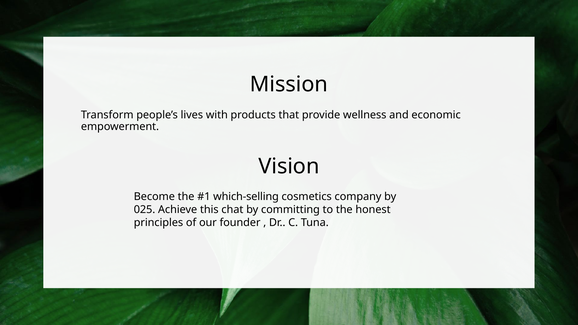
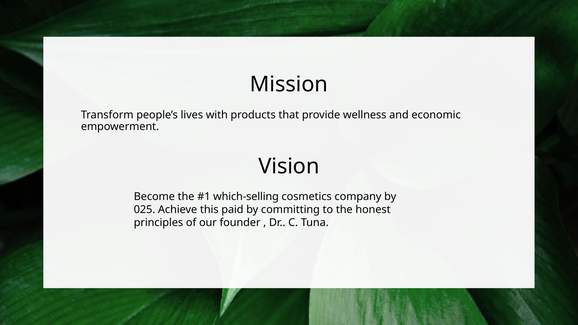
chat: chat -> paid (232, 210)
